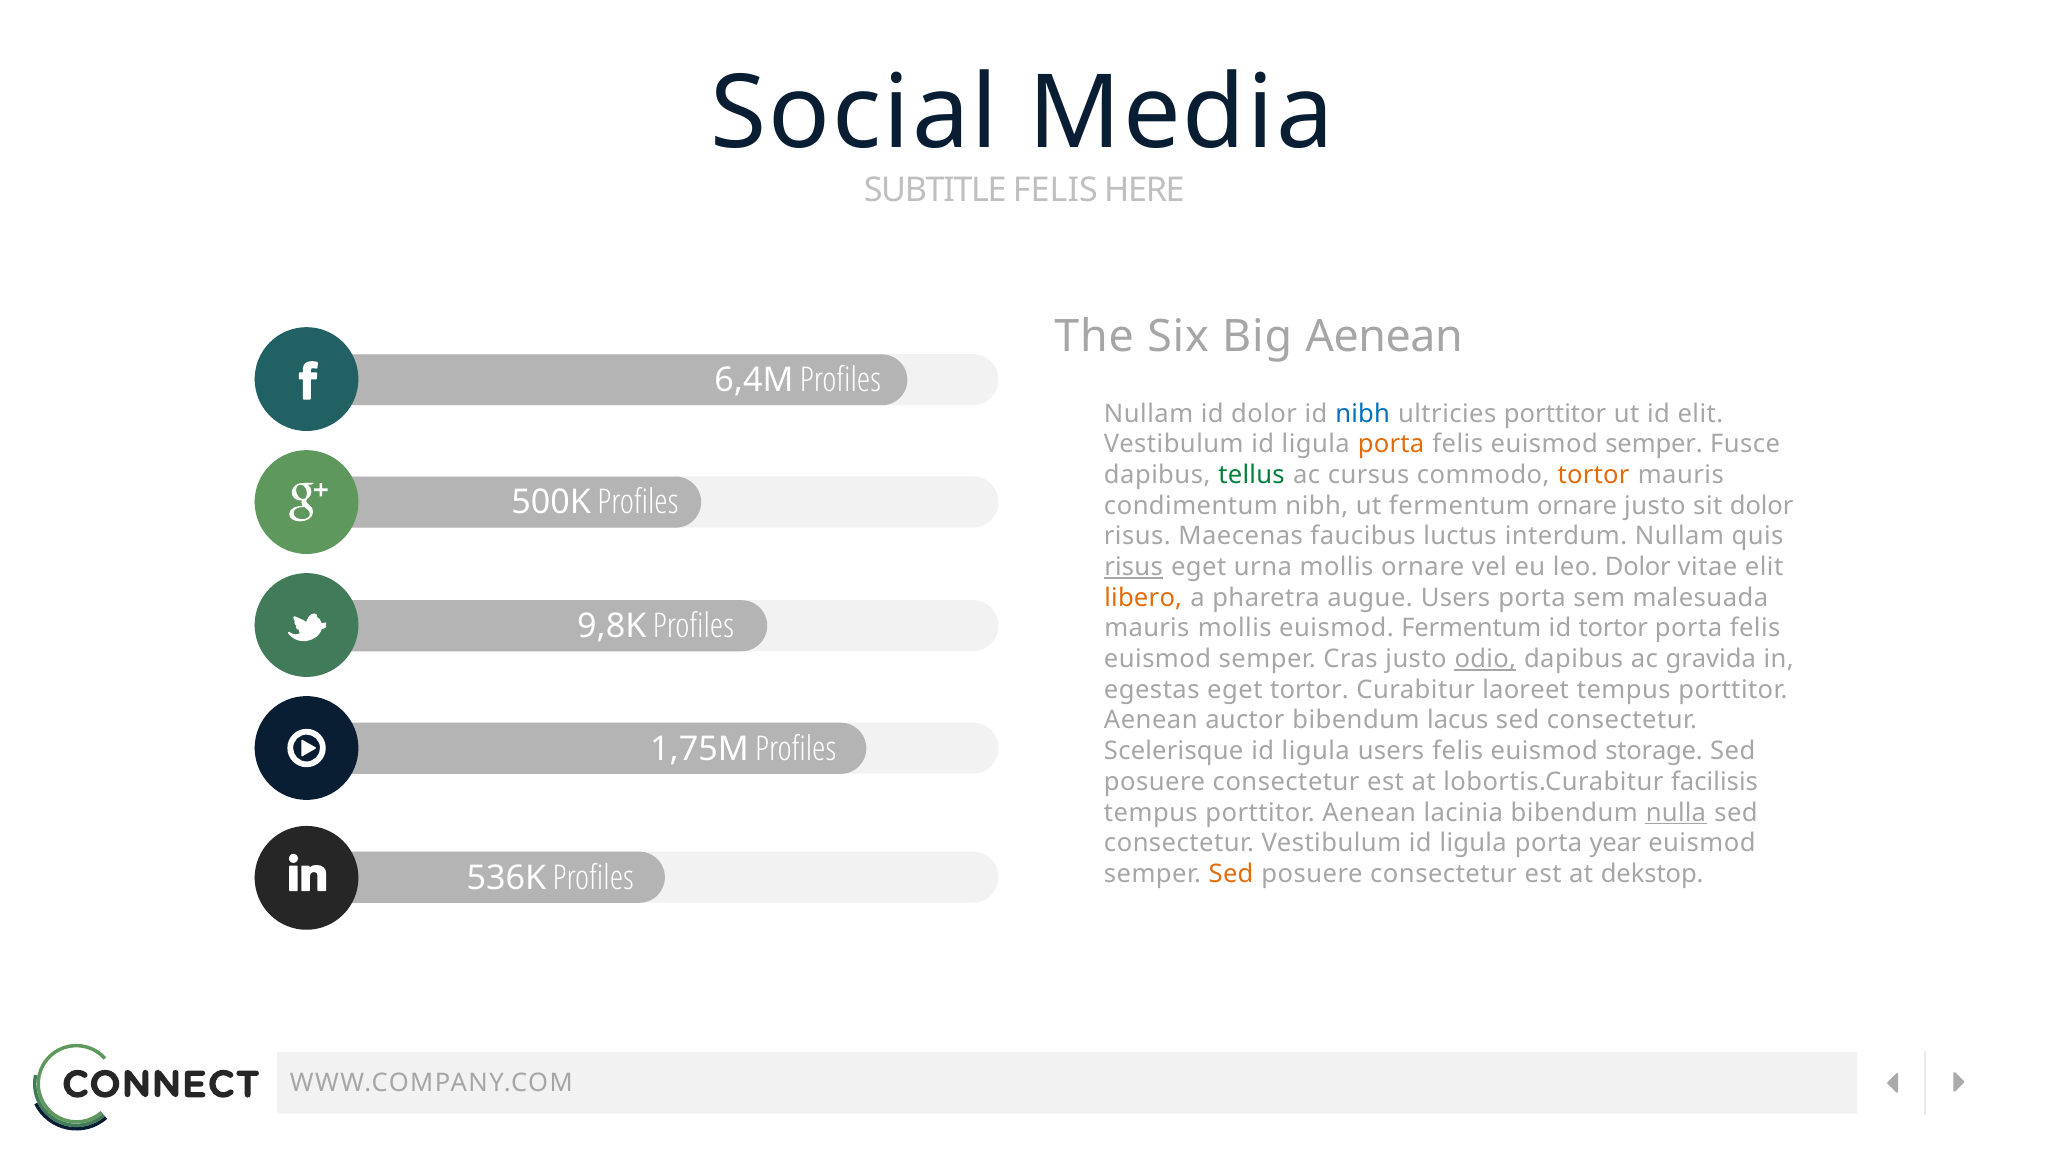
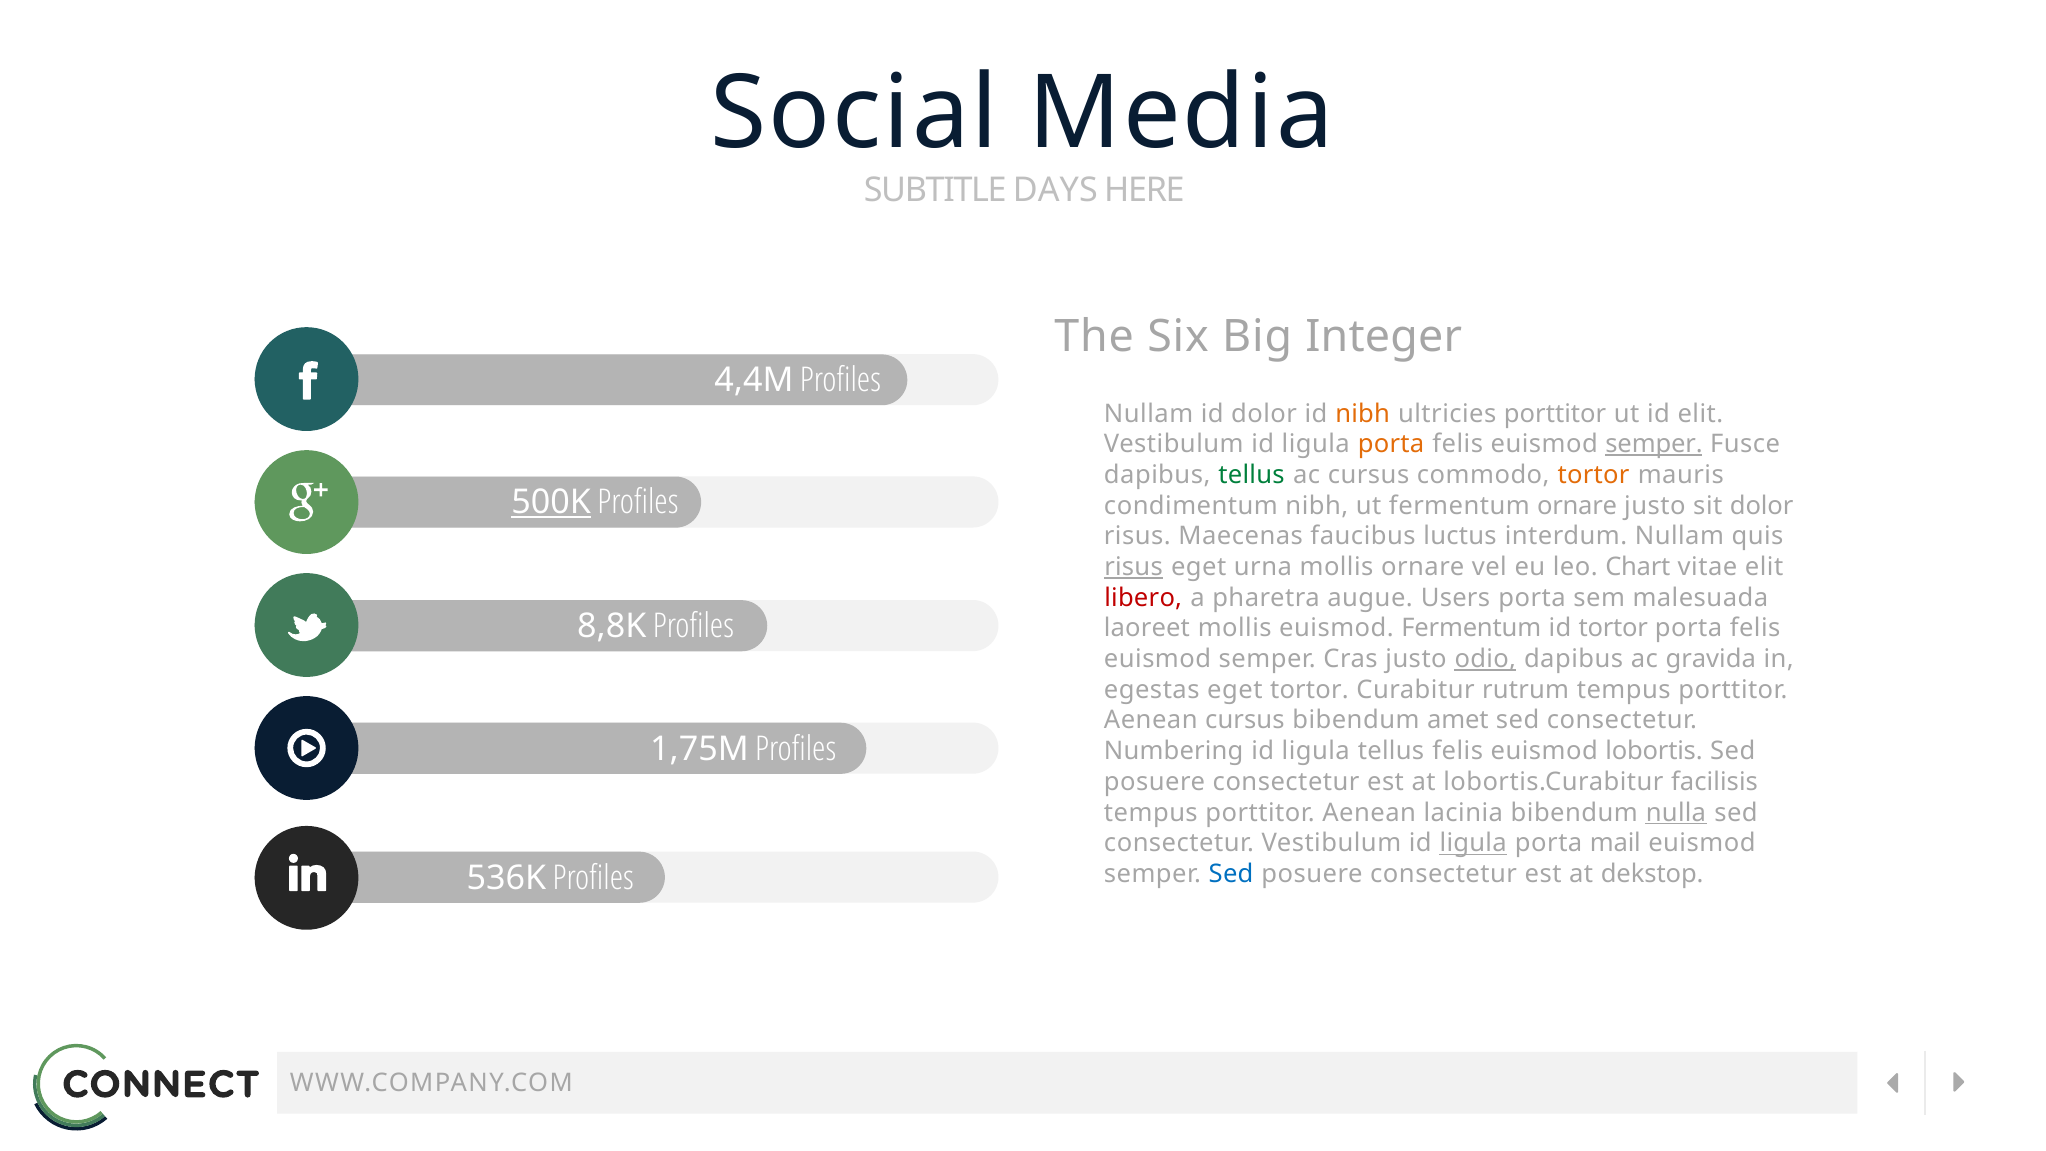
SUBTITLE FELIS: FELIS -> DAYS (1055, 190)
Big Aenean: Aenean -> Integer (1384, 337)
6,4M: 6,4M -> 4,4M (754, 380)
nibh colour: blue -> orange (1363, 414)
semper underline: none -> present (1654, 444)
500K underline: none -> present (551, 503)
leo Dolor: Dolor -> Chart (1638, 567)
libero colour: orange -> red (1143, 598)
9,8K: 9,8K -> 8,8K (612, 626)
mauris: mauris -> laoreet (1147, 628)
laoreet: laoreet -> rutrum (1526, 690)
Aenean auctor: auctor -> cursus (1245, 720)
lacus: lacus -> amet (1458, 720)
Scelerisque: Scelerisque -> Numbering (1174, 751)
ligula users: users -> tellus (1391, 751)
storage: storage -> lobortis (1654, 751)
ligula underline: none -> present (1473, 843)
year: year -> mail (1615, 843)
Sed colour: orange -> blue (1231, 874)
